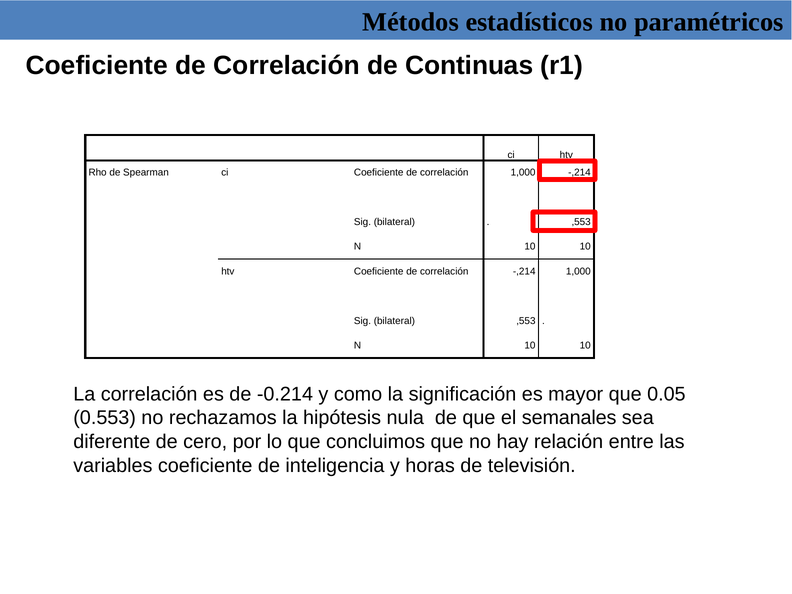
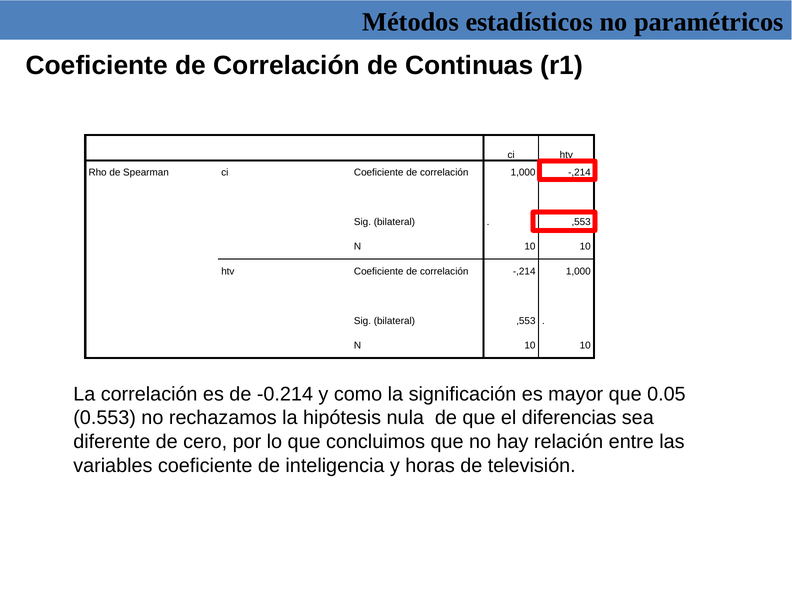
semanales: semanales -> diferencias (569, 418)
